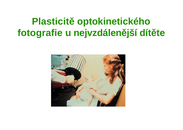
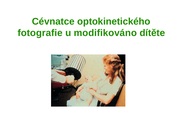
Plasticitě: Plasticitě -> Cévnatce (53, 21)
nejvzdálenější: nejvzdálenější -> modifikováno (105, 33)
